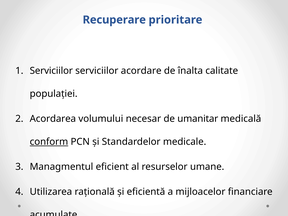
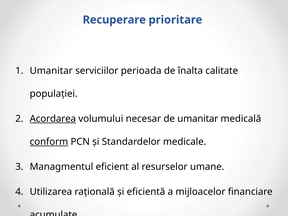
Serviciilor: Serviciilor -> Umanitar (51, 71)
acordare: acordare -> perioada (141, 71)
Acordarea underline: none -> present (53, 119)
